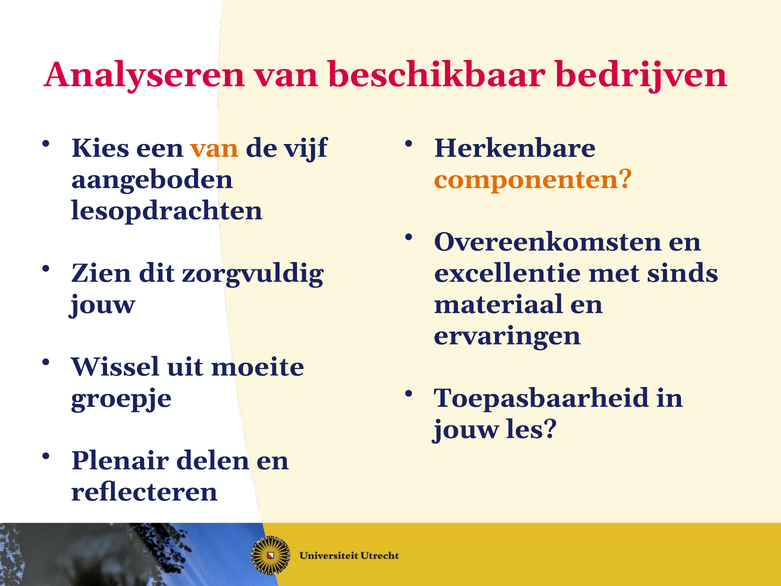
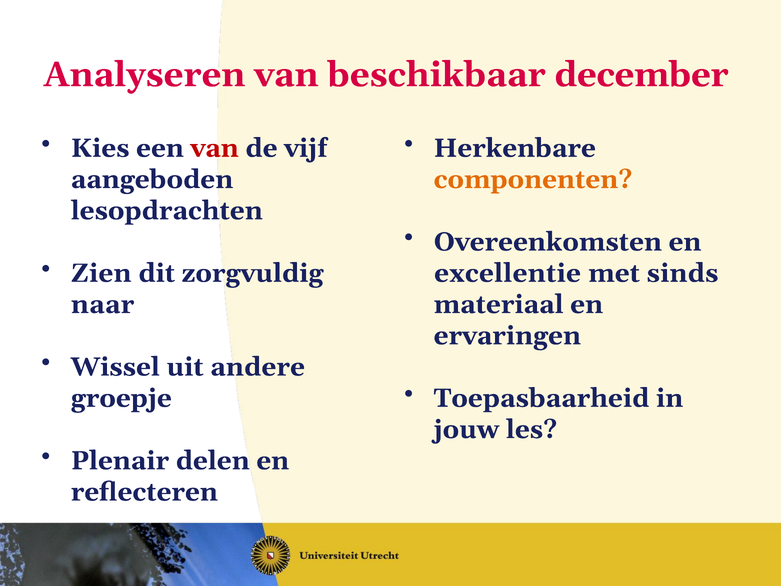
bedrijven: bedrijven -> december (641, 75)
van colour: orange -> red (215, 148)
jouw: jouw -> naar (103, 304)
moeite: moeite -> andere (258, 367)
